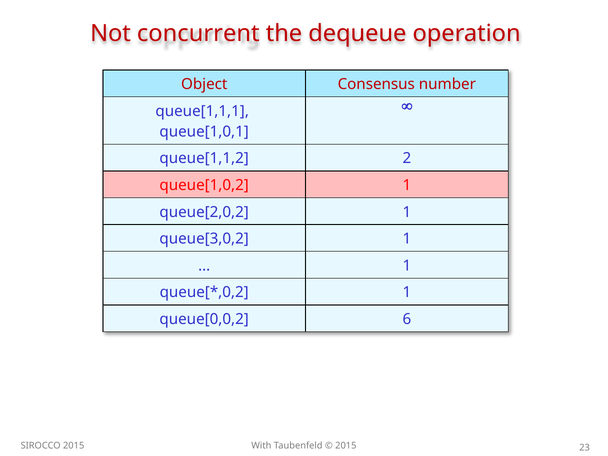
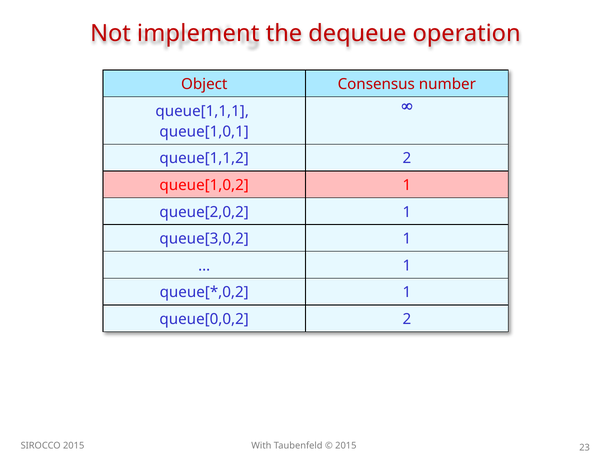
concurrent: concurrent -> implement (198, 33)
queue[0,0,2 6: 6 -> 2 (407, 319)
